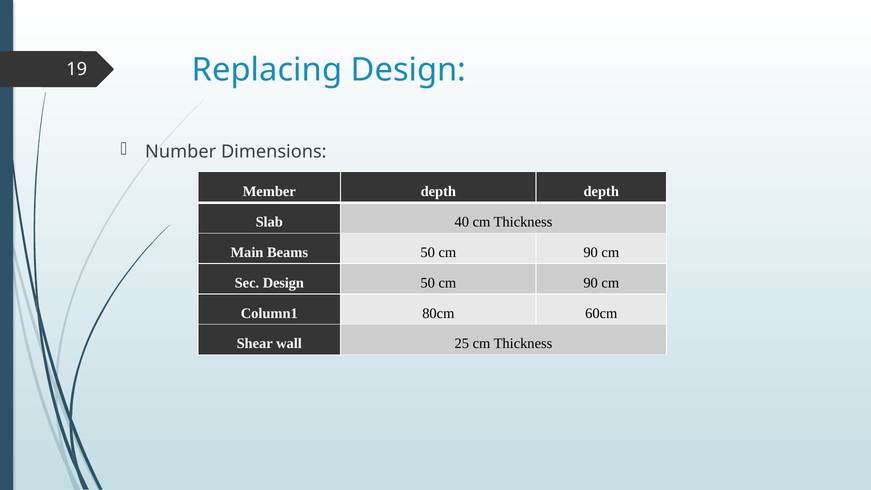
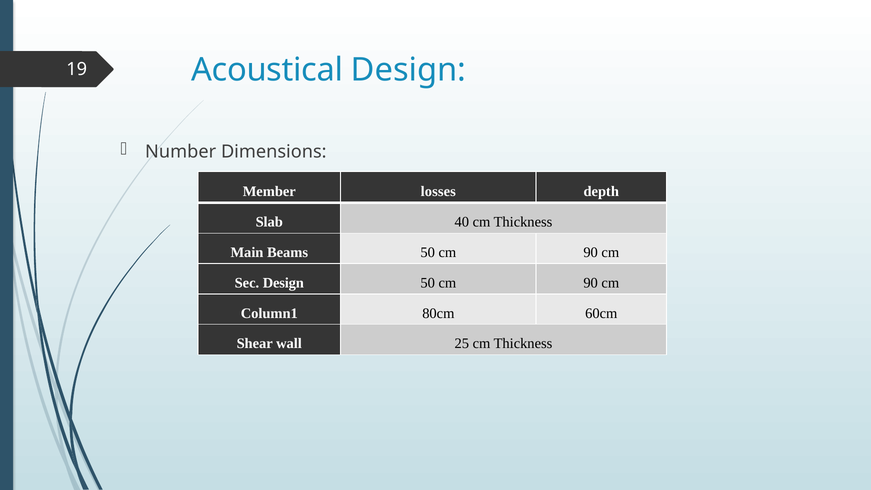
Replacing: Replacing -> Acoustical (267, 70)
Member depth: depth -> losses (438, 191)
